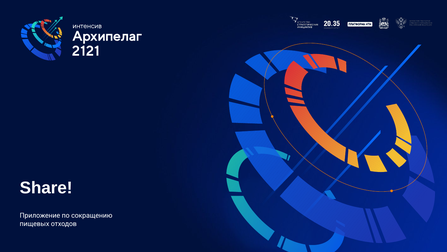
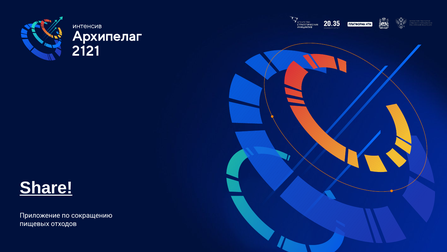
Share underline: none -> present (46, 188)
